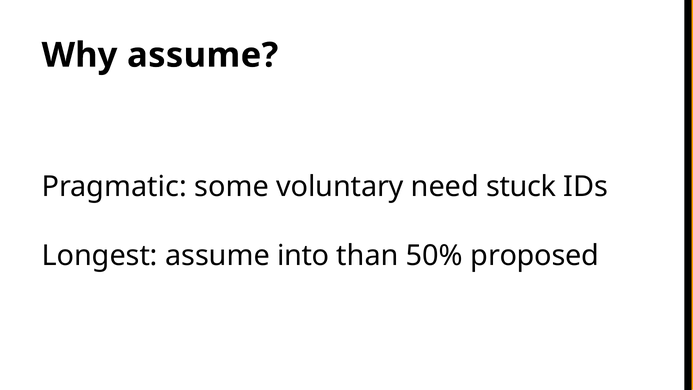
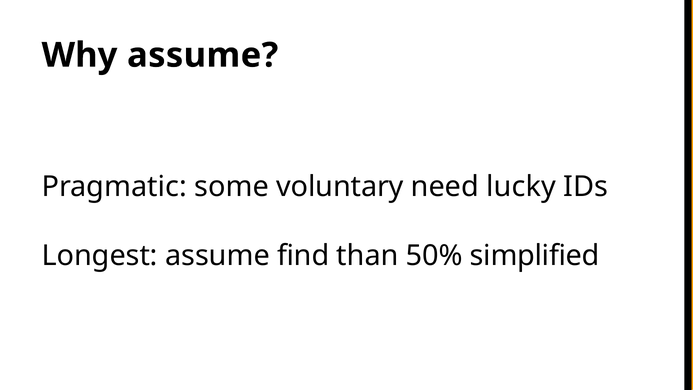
stuck: stuck -> lucky (521, 187)
into: into -> find (303, 256)
proposed: proposed -> simplified (535, 256)
